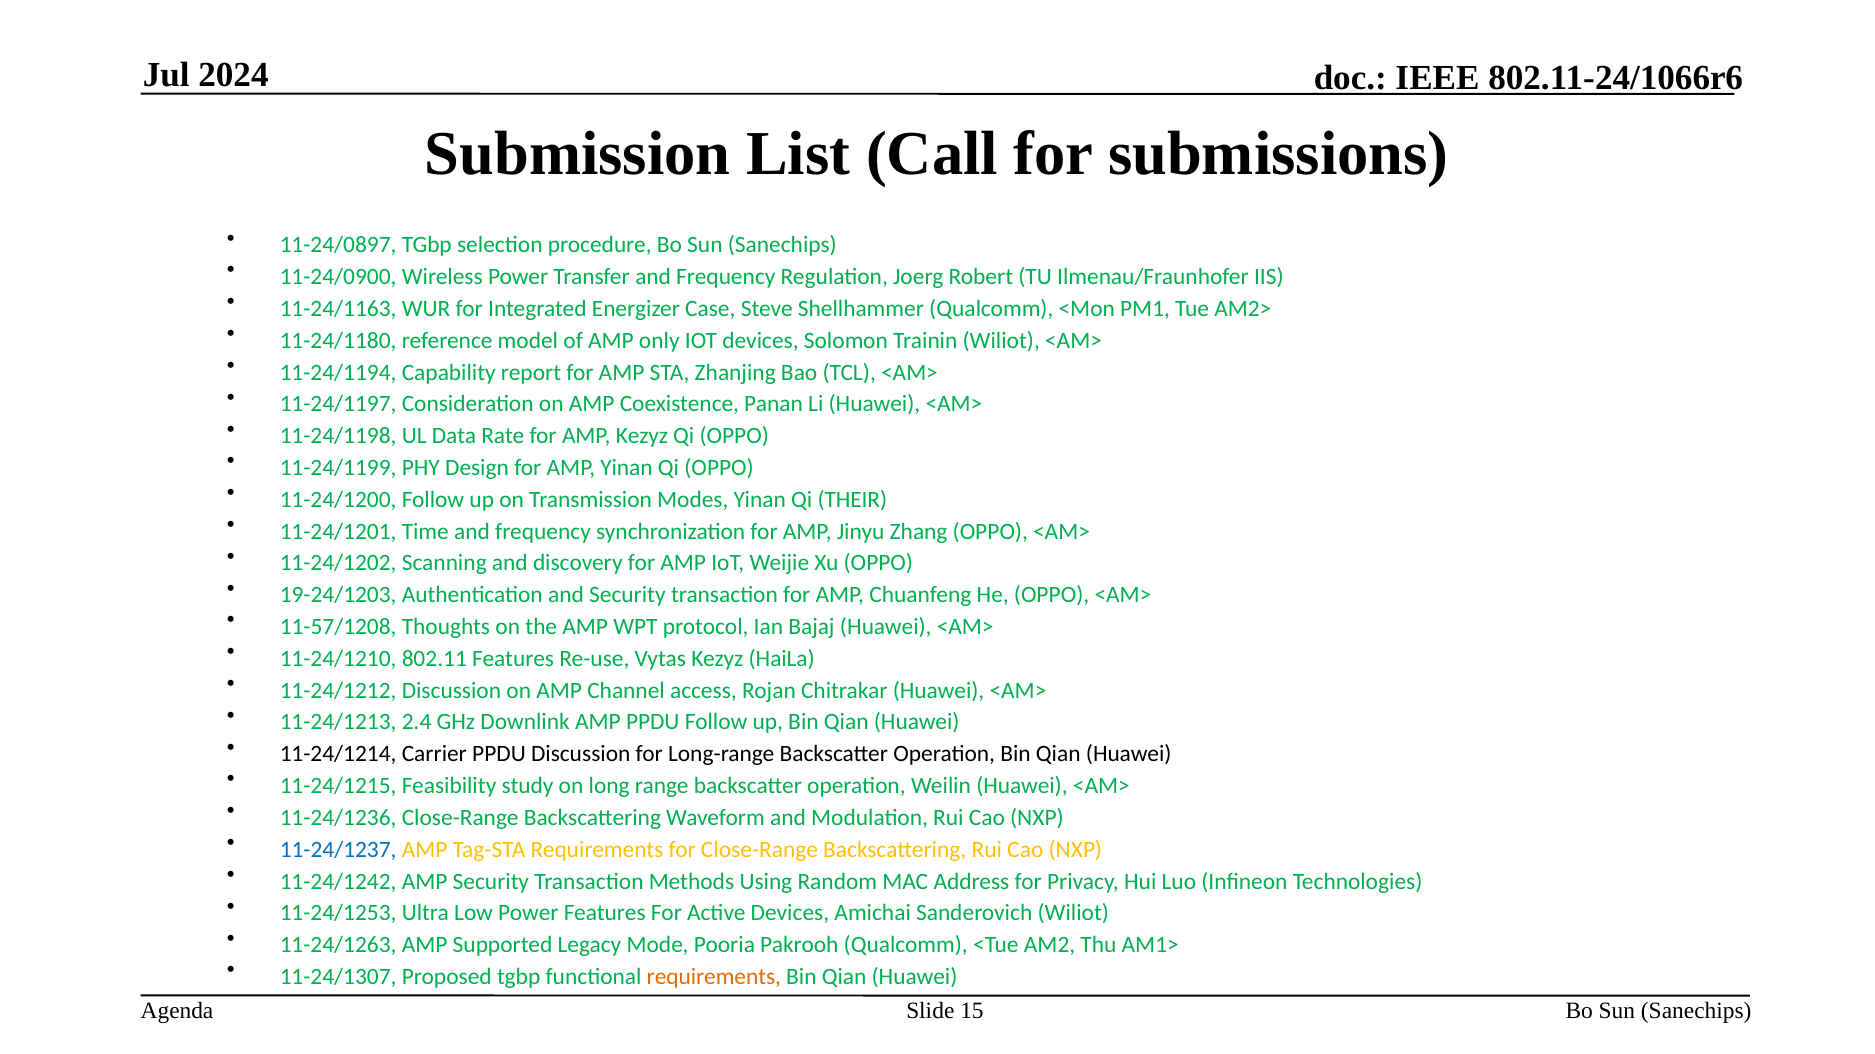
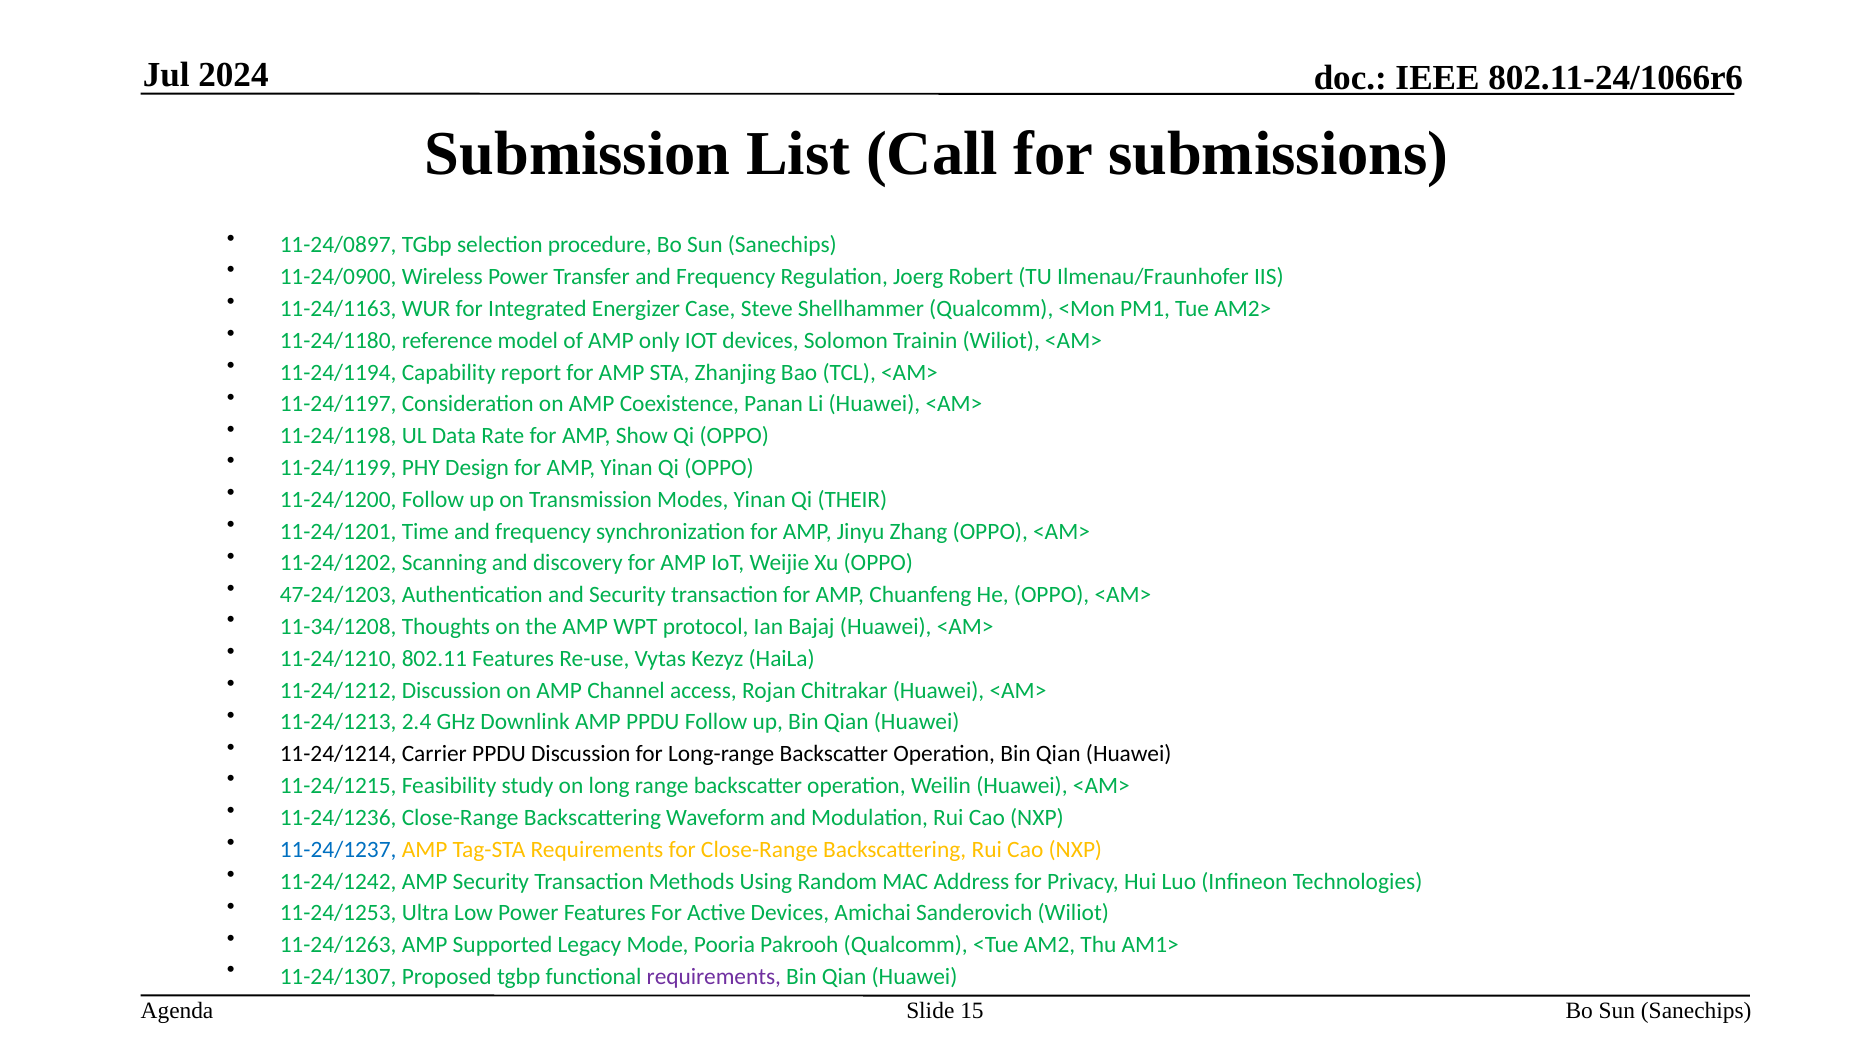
AMP Kezyz: Kezyz -> Show (642, 436)
19-24/1203: 19-24/1203 -> 47-24/1203 (338, 595)
11-57/1208: 11-57/1208 -> 11-34/1208 (338, 627)
requirements colour: orange -> purple (714, 977)
